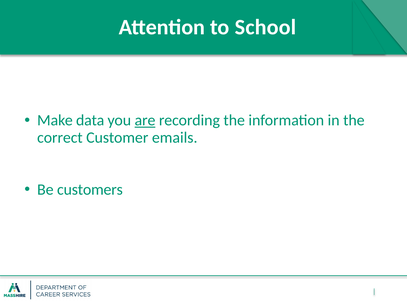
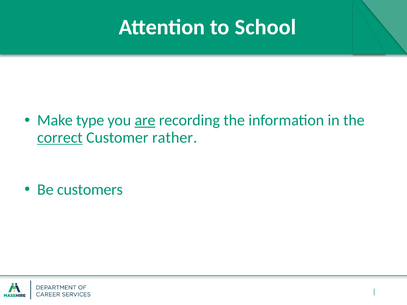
data: data -> type (90, 121)
correct underline: none -> present (60, 138)
emails: emails -> rather (175, 138)
